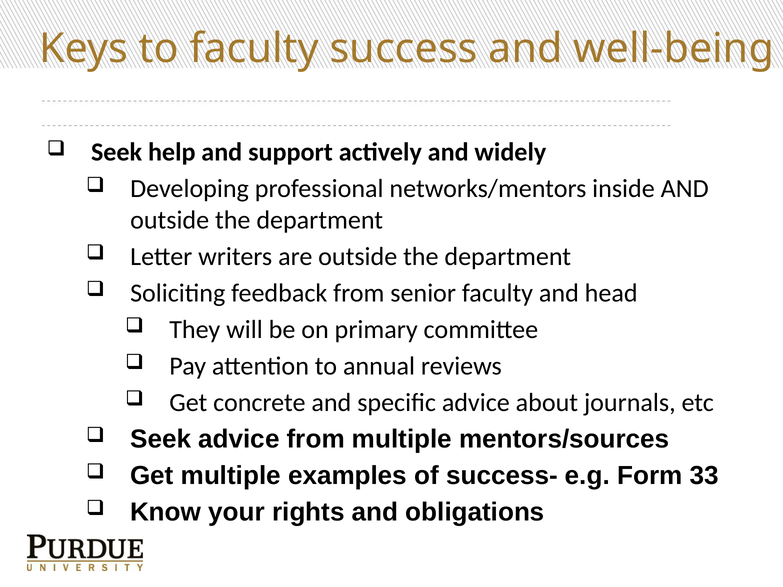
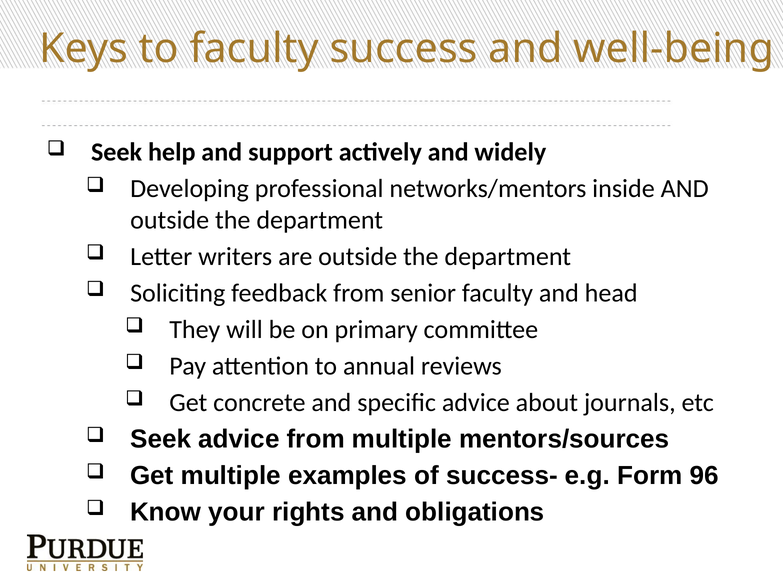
33: 33 -> 96 (704, 476)
